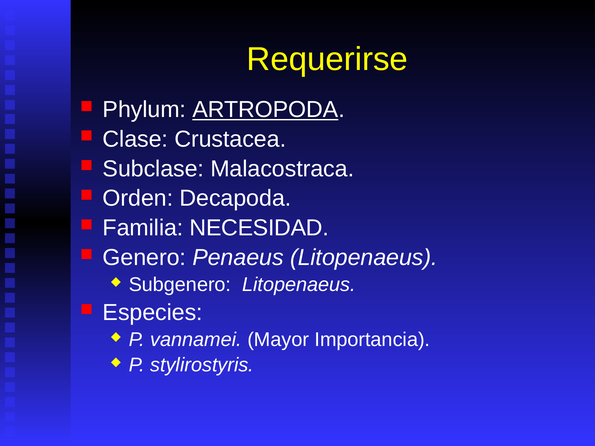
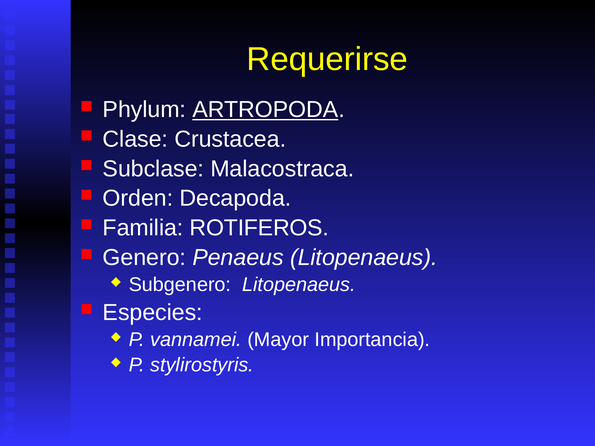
NECESIDAD: NECESIDAD -> ROTIFEROS (259, 228)
